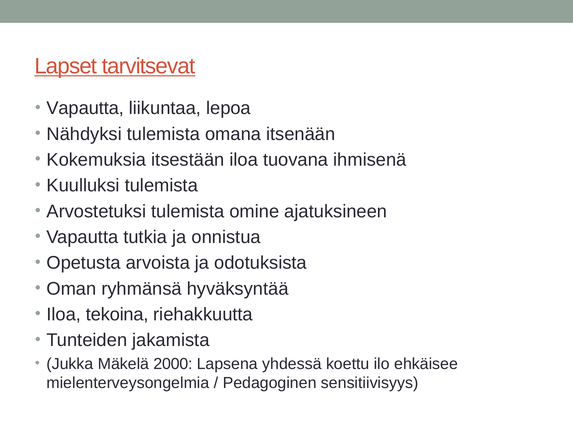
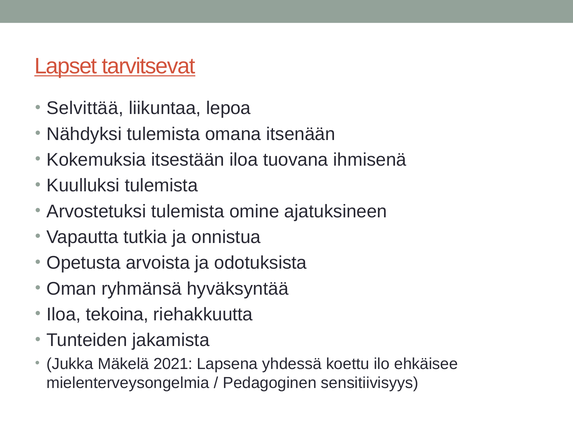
Vapautta: Vapautta -> Selvittää (85, 108)
2000: 2000 -> 2021 (173, 364)
